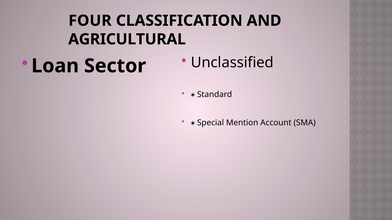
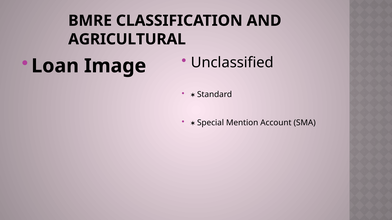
FOUR: FOUR -> BMRE (90, 21)
Sector: Sector -> Image (115, 66)
